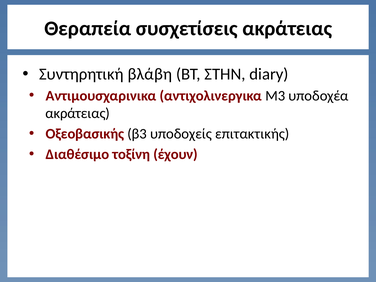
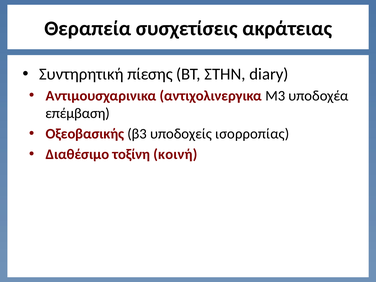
βλάβη: βλάβη -> πίεσης (150, 74)
ακράτειας: ακράτειας -> επέμβαση (78, 113)
επιτακτικής: επιτακτικής -> ισορροπίας (252, 134)
έχουν: έχουν -> κοινή (175, 154)
